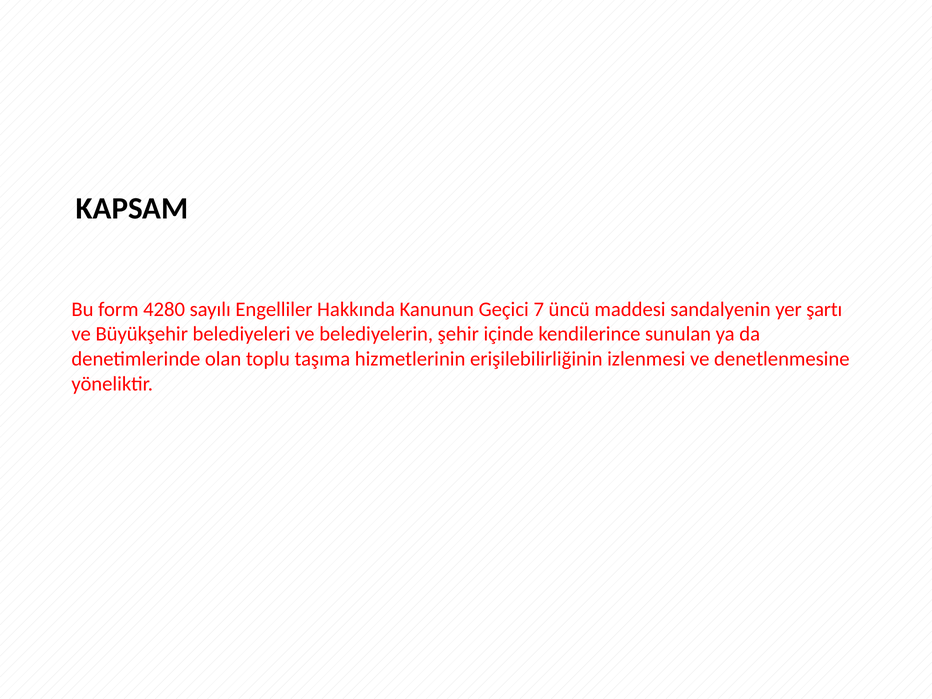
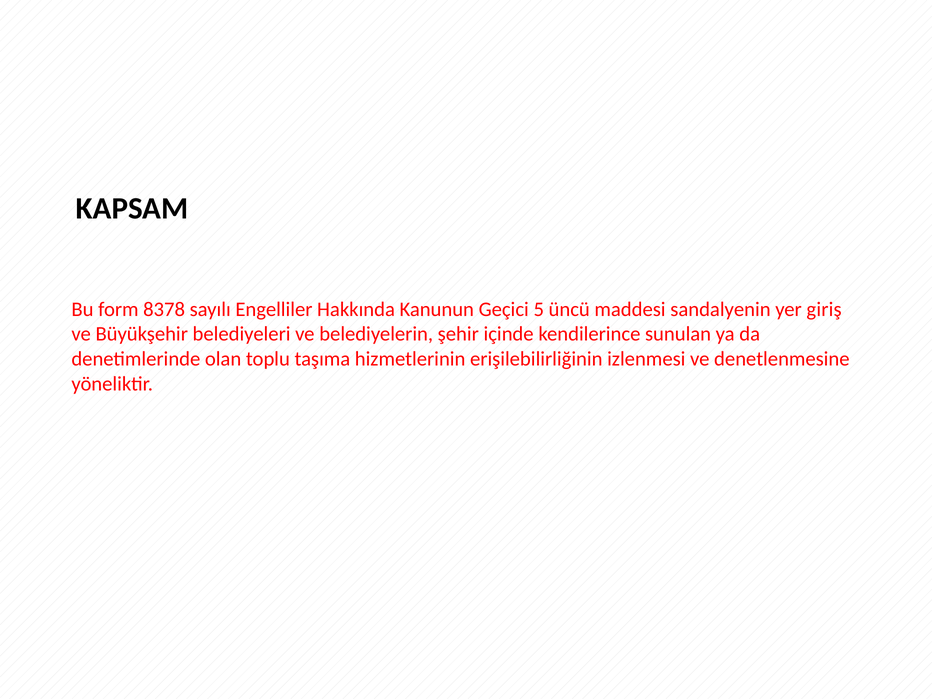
4280: 4280 -> 8378 (164, 309)
7: 7 -> 5 (539, 309)
şartı: şartı -> giriş (824, 309)
